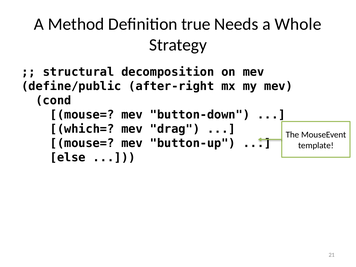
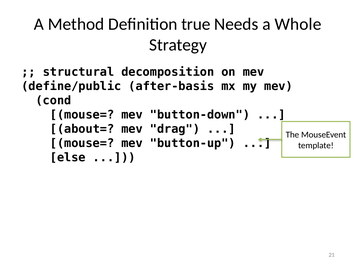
after-right: after-right -> after-basis (171, 86)
which=: which= -> about= (82, 129)
